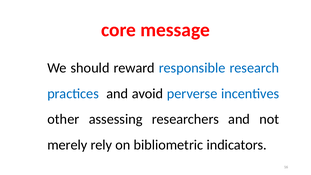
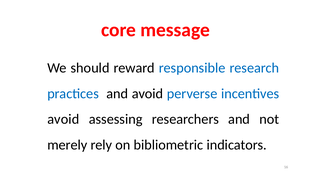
other: other -> avoid (63, 119)
